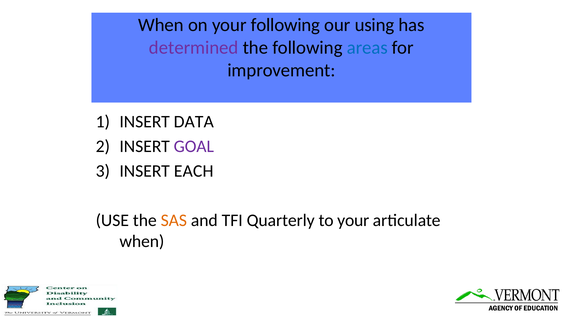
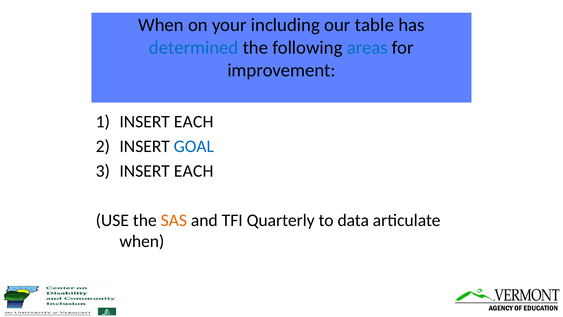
your following: following -> including (285, 25)
using: using -> table (374, 25)
determined colour: purple -> blue (194, 48)
DATA: DATA -> EACH (194, 122)
GOAL colour: purple -> blue (194, 146)
to your: your -> data (353, 220)
